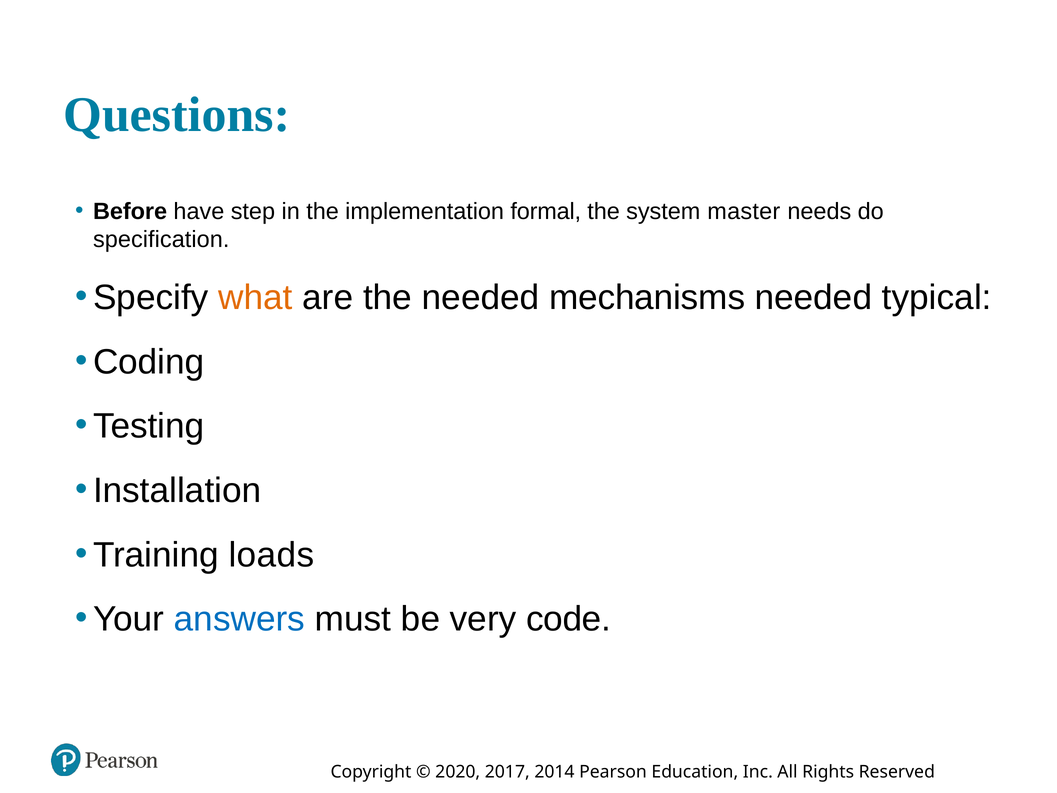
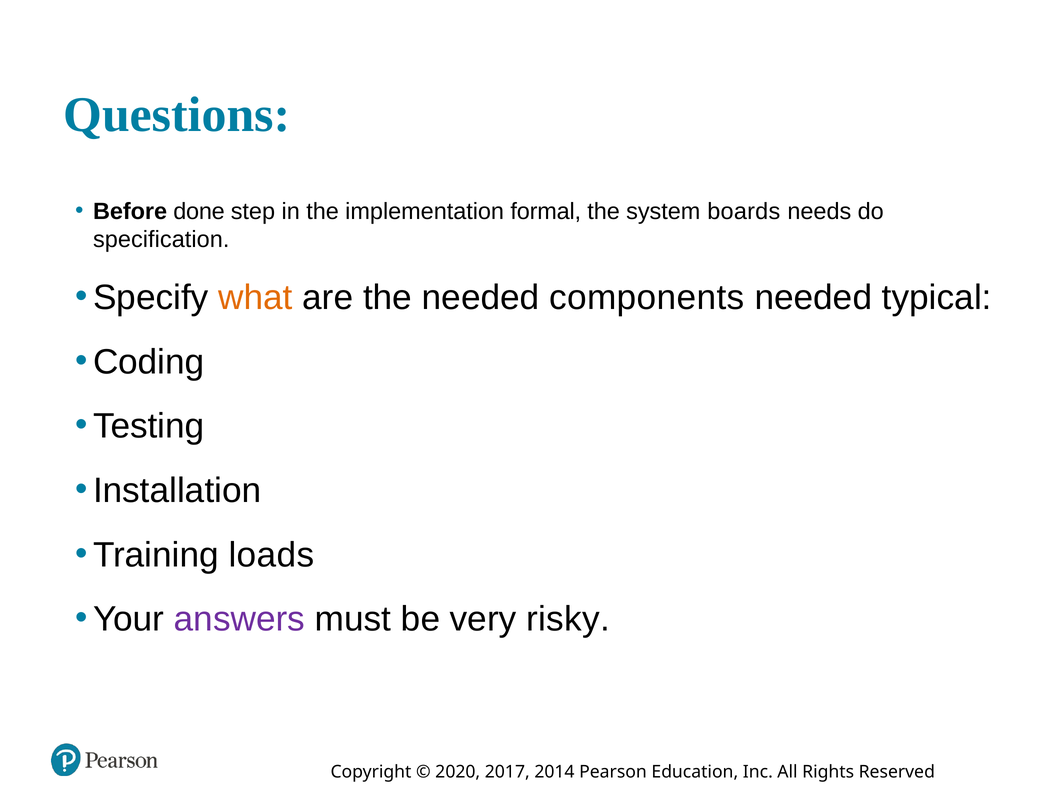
have: have -> done (199, 211)
master: master -> boards (744, 211)
mechanisms: mechanisms -> components (647, 298)
answers colour: blue -> purple (239, 619)
code: code -> risky (568, 619)
